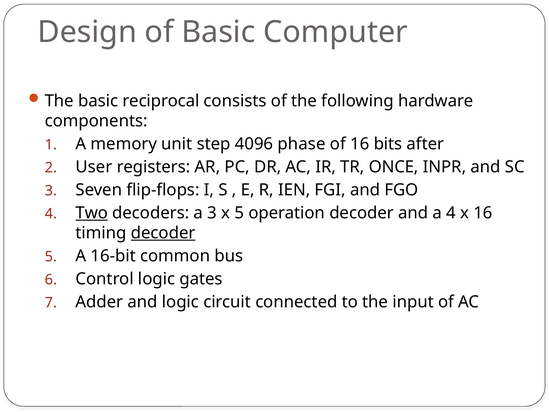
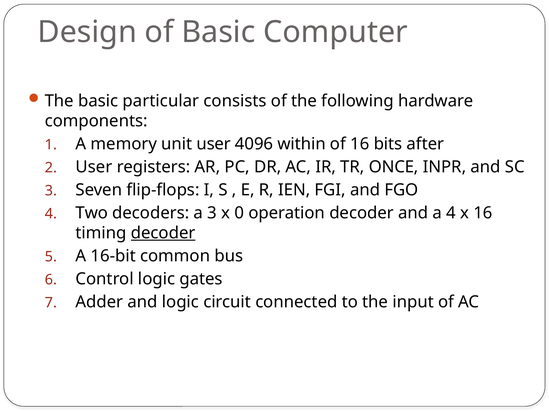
reciprocal: reciprocal -> particular (161, 101)
unit step: step -> user (214, 144)
phase: phase -> within (302, 144)
Two underline: present -> none (92, 213)
x 5: 5 -> 0 (239, 213)
